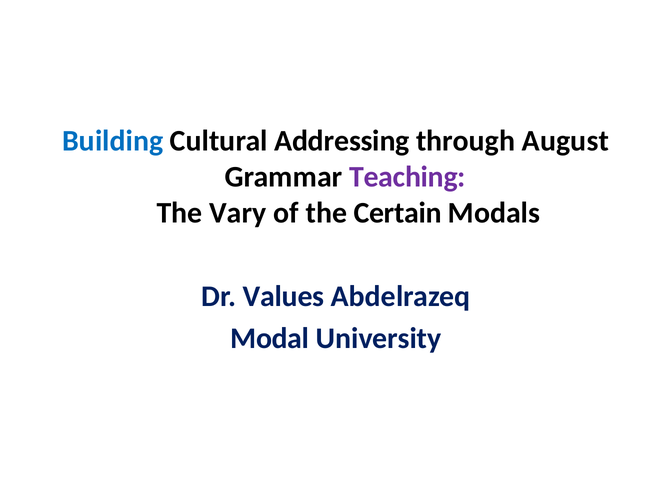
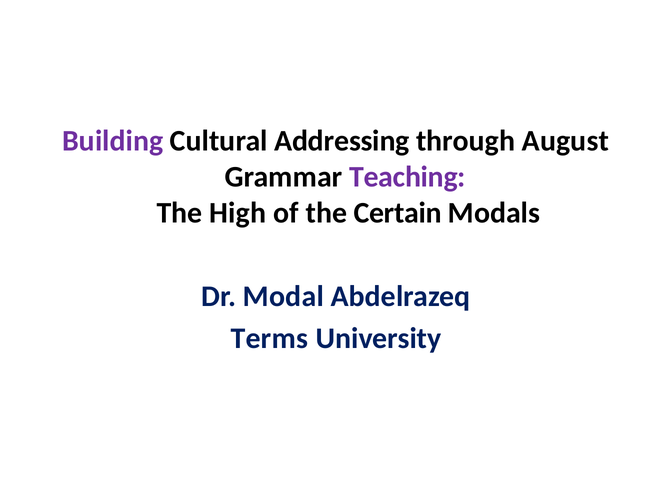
Building colour: blue -> purple (113, 141)
Vary: Vary -> High (238, 213)
Values: Values -> Modal (283, 296)
Modal: Modal -> Terms (269, 338)
